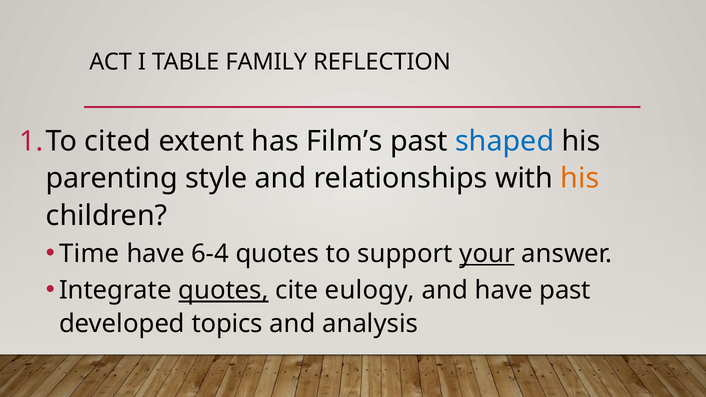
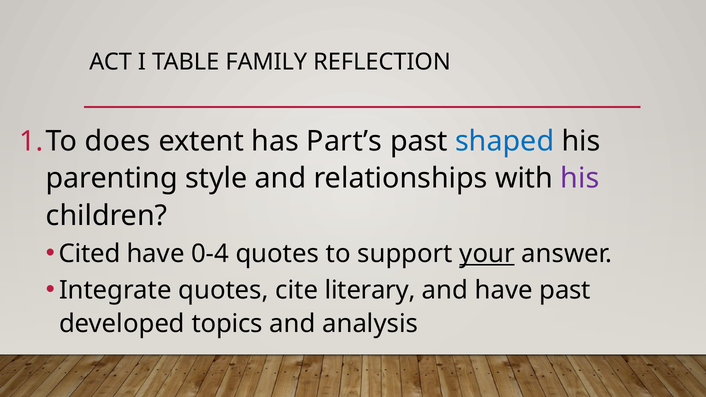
cited: cited -> does (118, 141)
Film’s: Film’s -> Part’s (344, 141)
his colour: orange -> purple (580, 179)
Time: Time -> Cited (90, 254)
6-4: 6-4 -> 0-4 (210, 254)
quotes underline: present -> none (223, 291)
eulogy: eulogy -> literary (370, 291)
